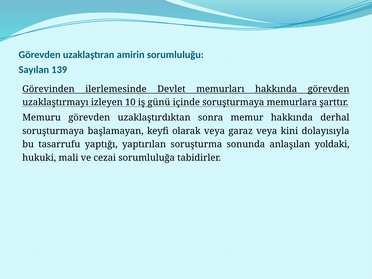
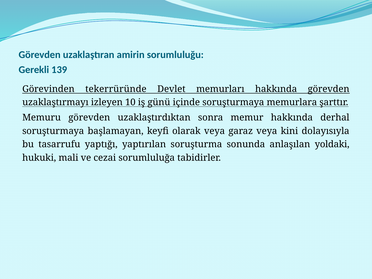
Sayılan: Sayılan -> Gerekli (34, 70)
ilerlemesinde: ilerlemesinde -> tekerrüründe (116, 89)
